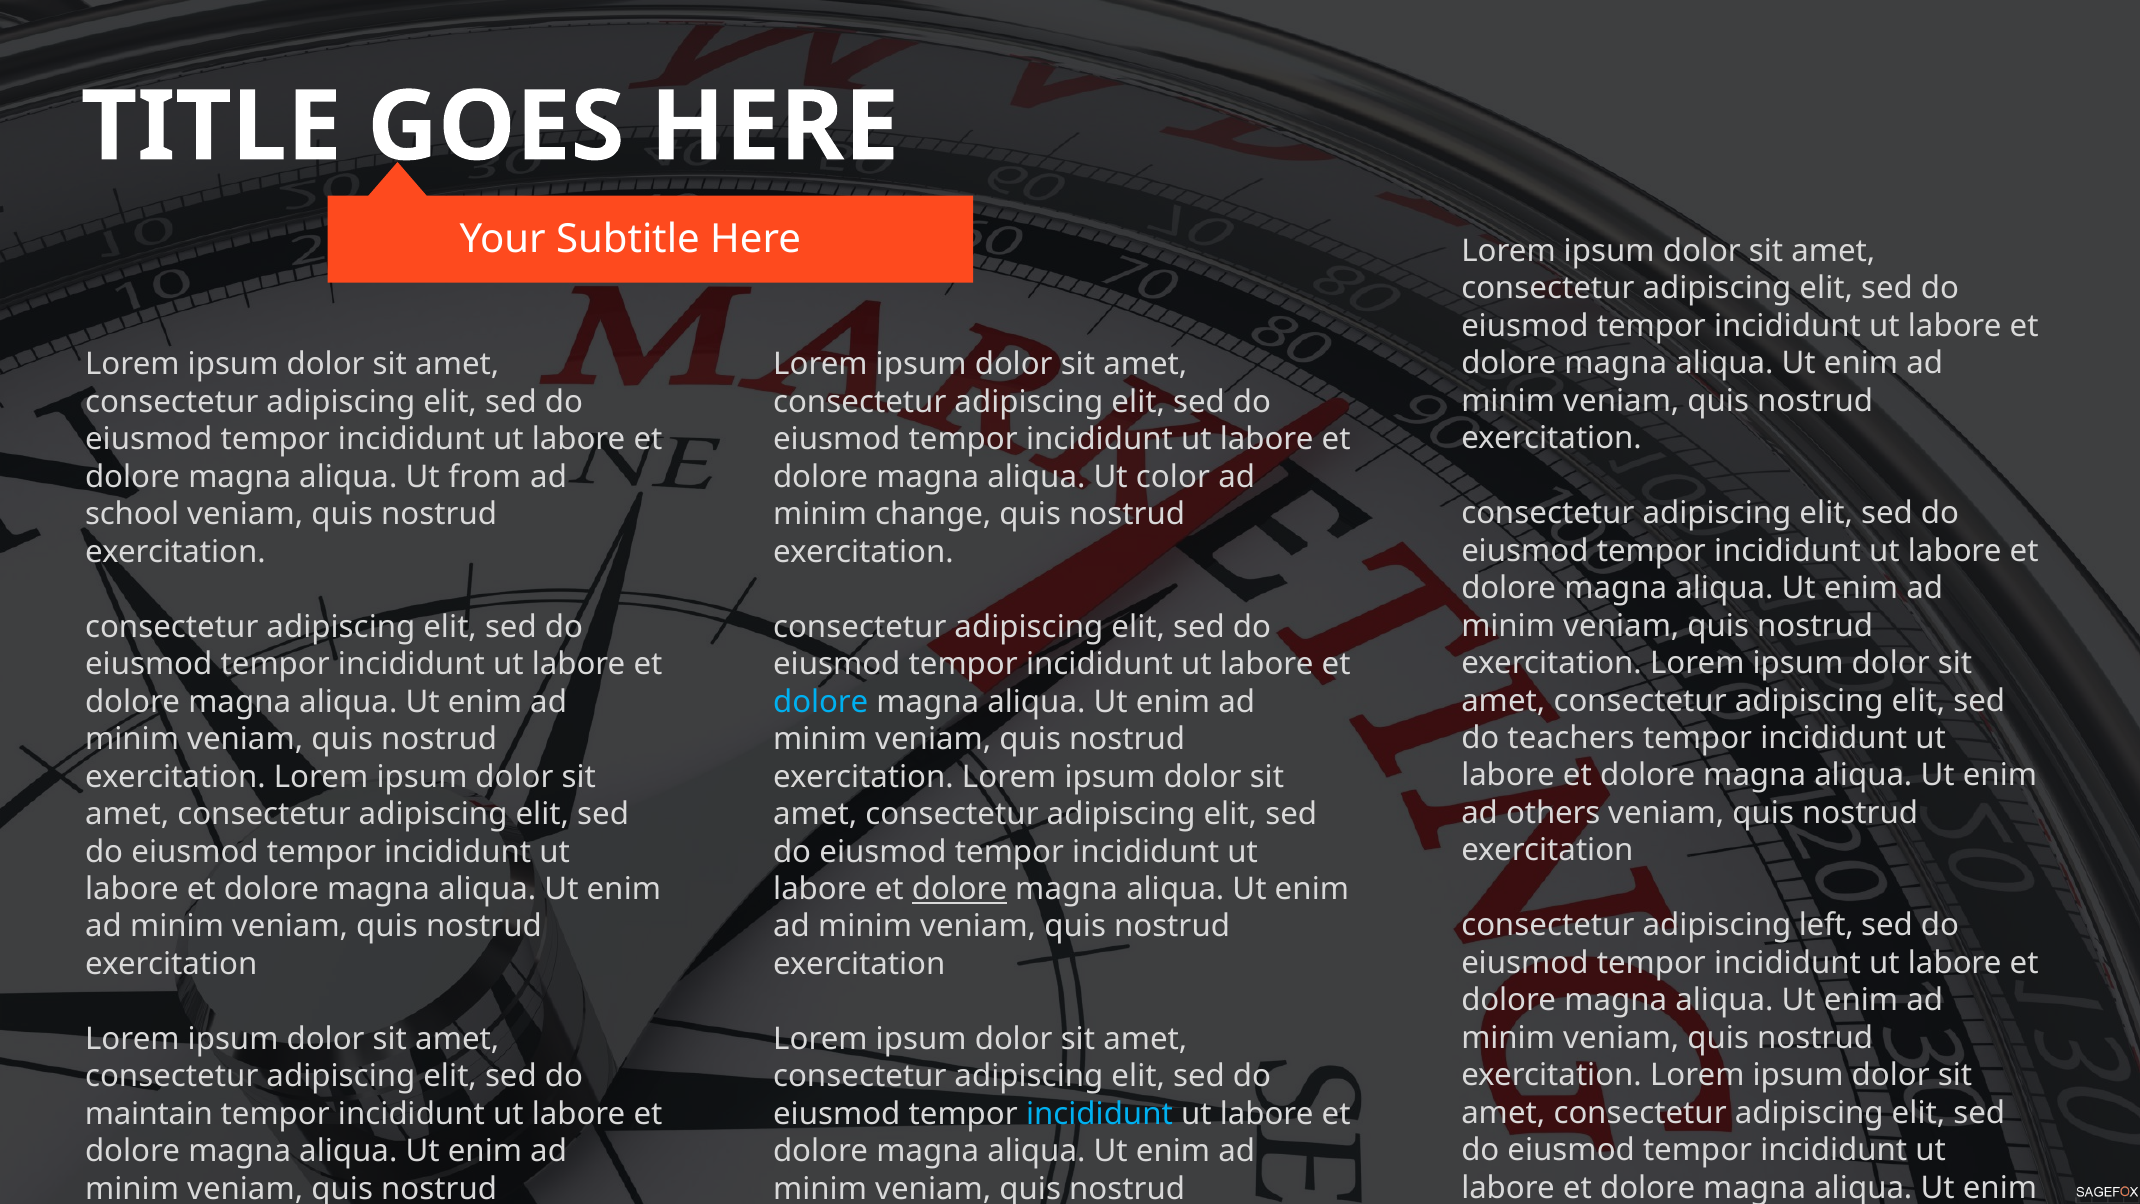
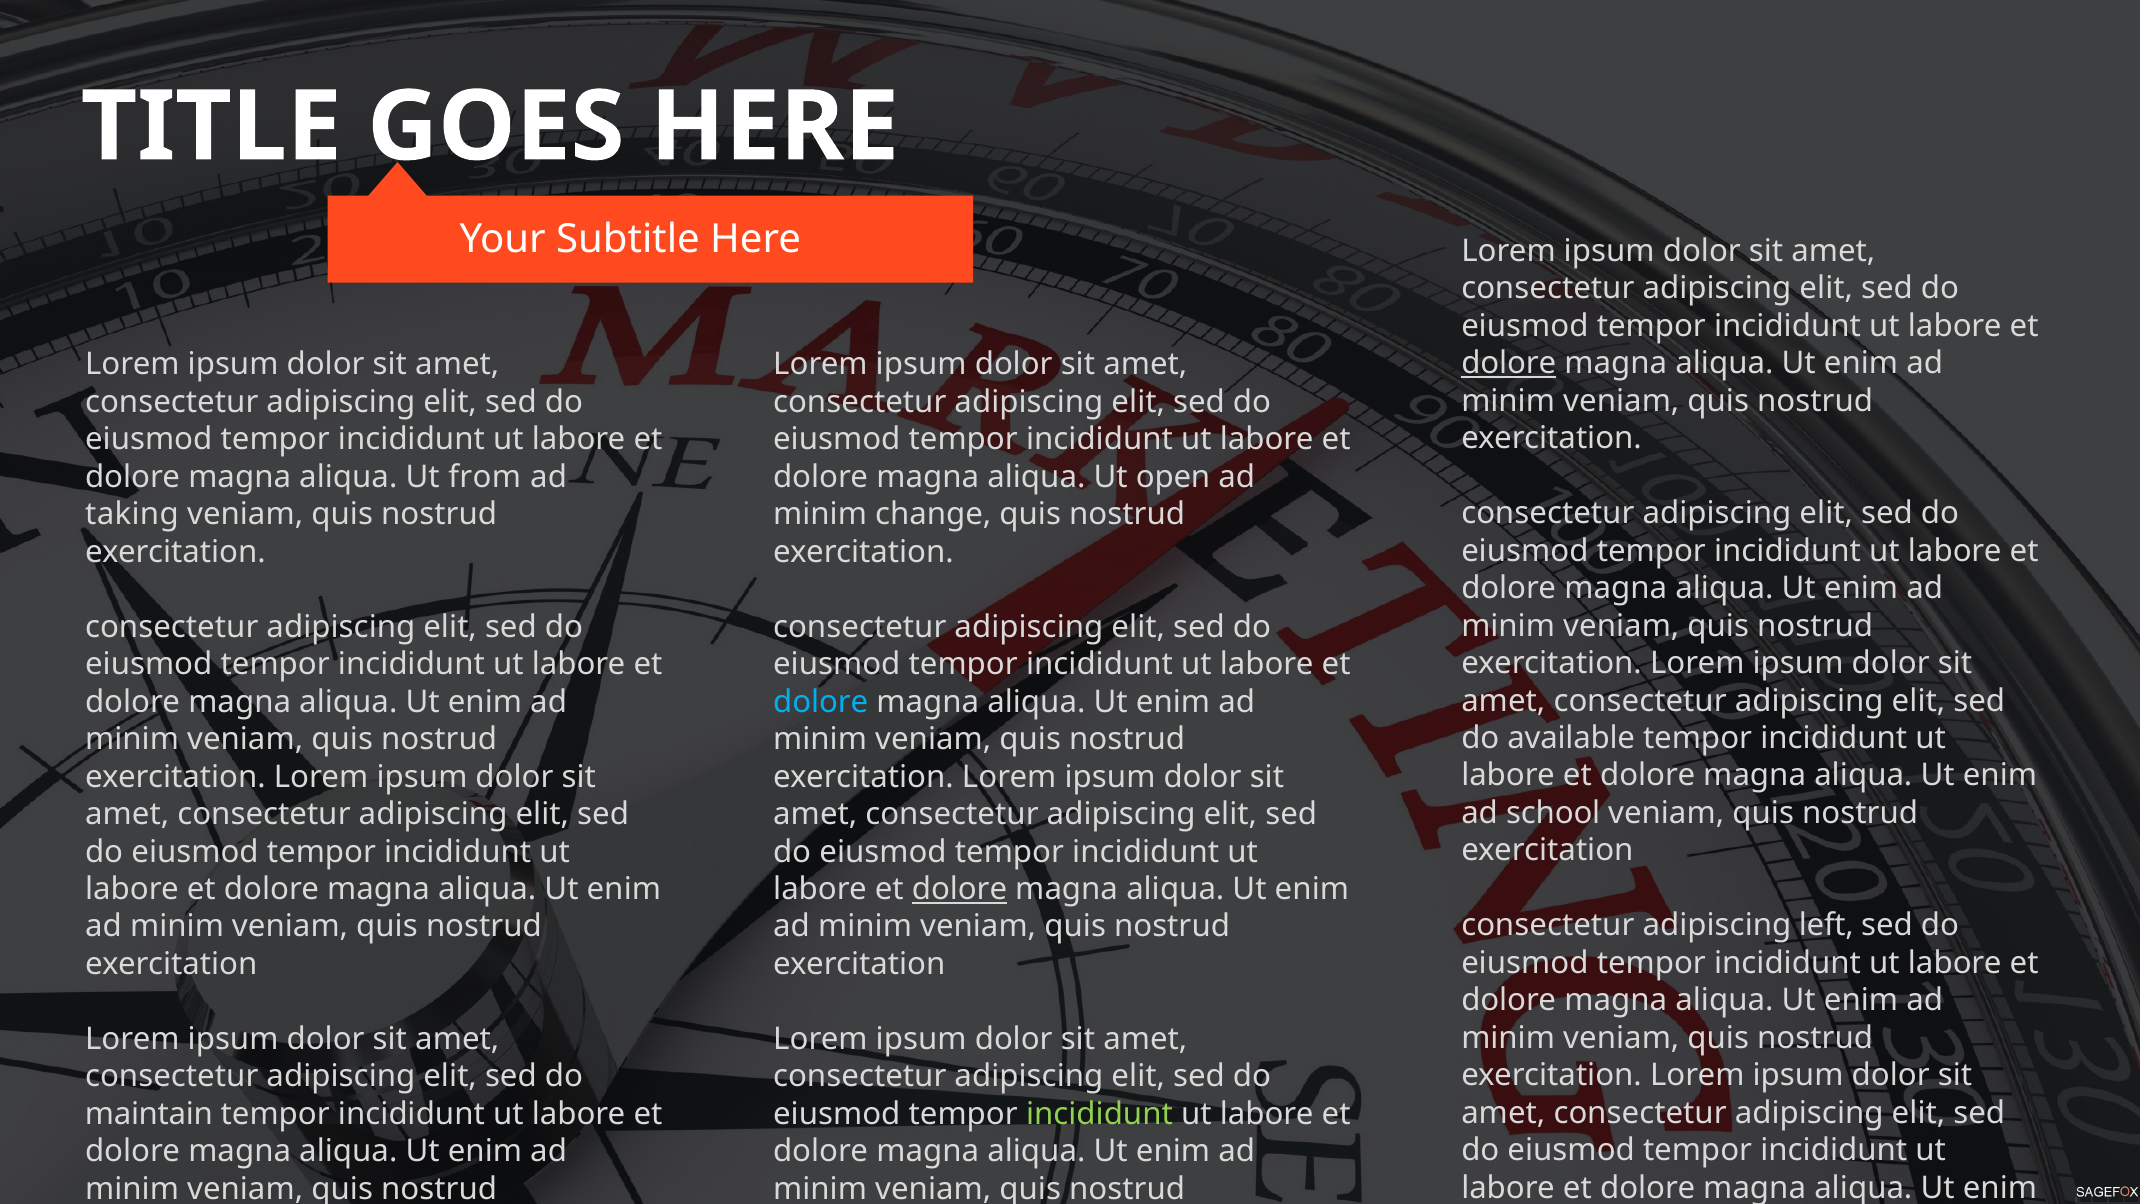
dolore underline: none -> present (1509, 363)
color: color -> open (1173, 477)
school: school -> taking (132, 514)
teachers: teachers -> available (1571, 738)
others: others -> school (1553, 813)
incididunt colour: light blue -> light green (1099, 1114)
